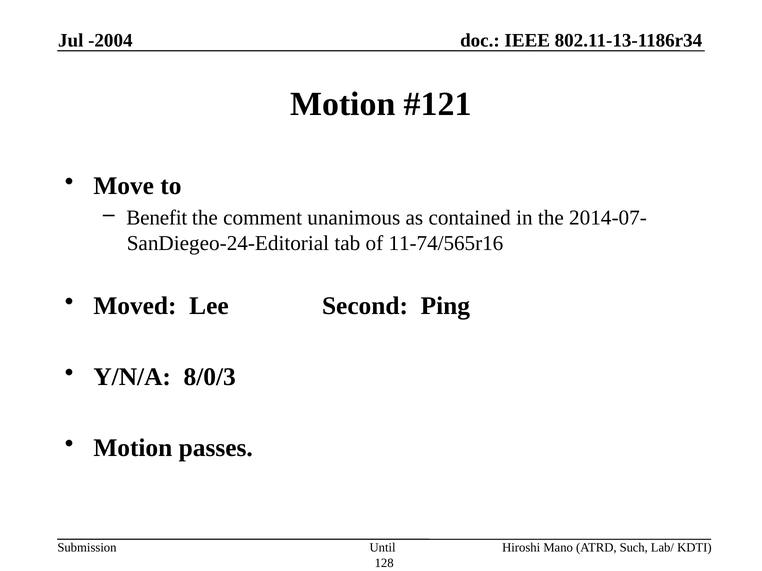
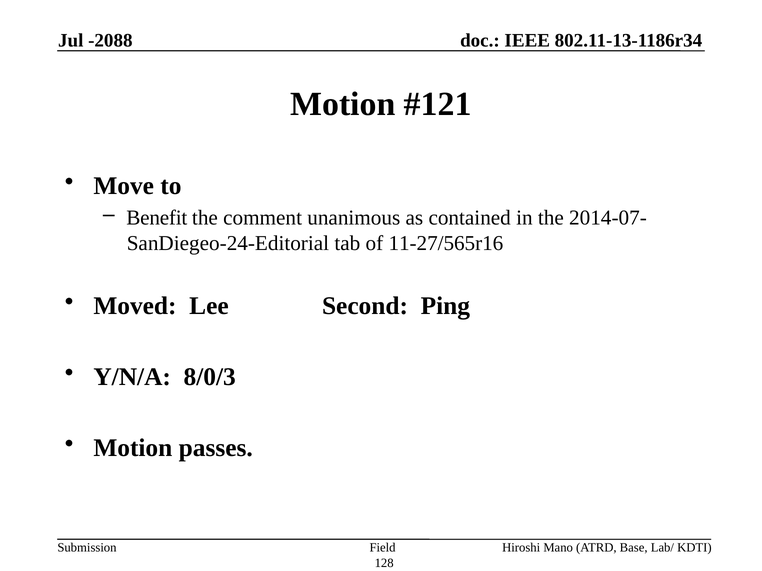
-2004: -2004 -> -2088 (110, 41)
11-74/565r16: 11-74/565r16 -> 11-27/565r16 (446, 243)
Until: Until -> Field (383, 548)
Such: Such -> Base (634, 548)
